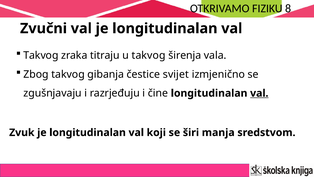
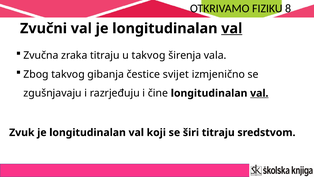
val underline: none -> present (232, 28)
Takvog: Takvog -> Zvučna (41, 55)
širi manja: manja -> titraju (218, 132)
